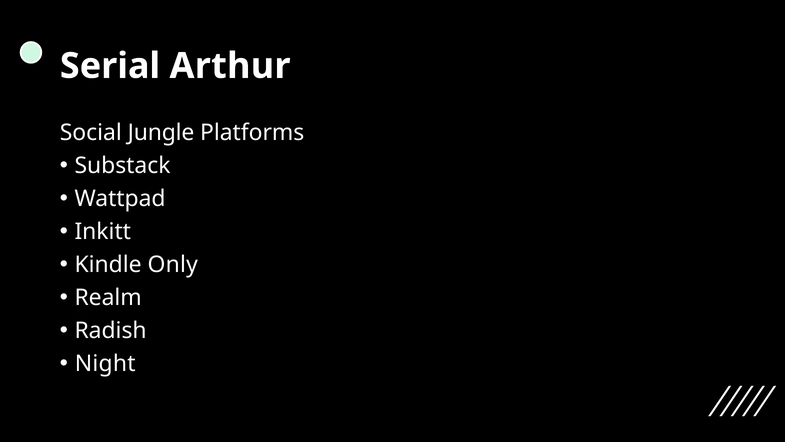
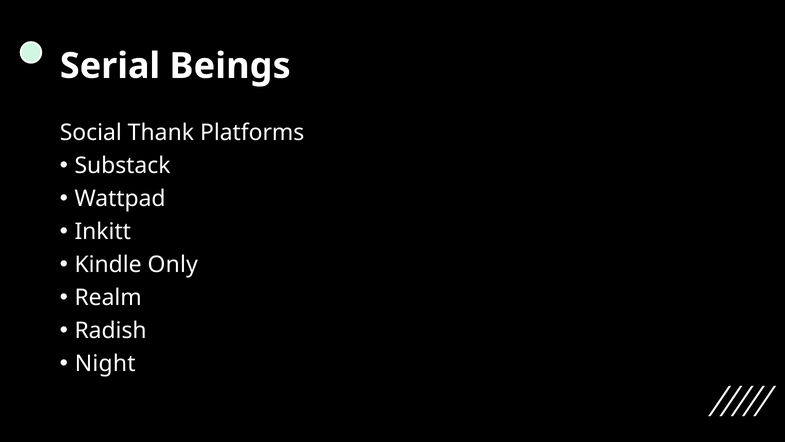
Arthur: Arthur -> Beings (230, 66)
Jungle: Jungle -> Thank (161, 133)
